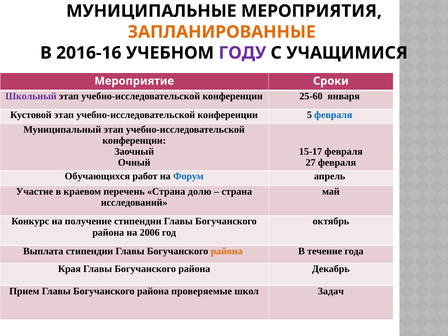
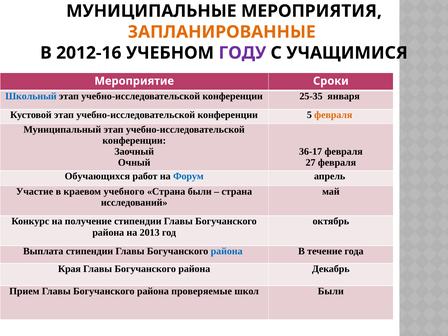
2016-16: 2016-16 -> 2012-16 (89, 53)
Школьный colour: purple -> blue (31, 96)
25-60: 25-60 -> 25-35 (311, 96)
февраля colour: blue -> orange (333, 115)
15-17: 15-17 -> 36-17 (311, 152)
перечень: перечень -> учебного (124, 191)
Страна долю: долю -> были (200, 191)
2006: 2006 -> 2013 (150, 232)
района colour: orange -> blue (227, 251)
школ Задач: Задач -> Были (331, 291)
